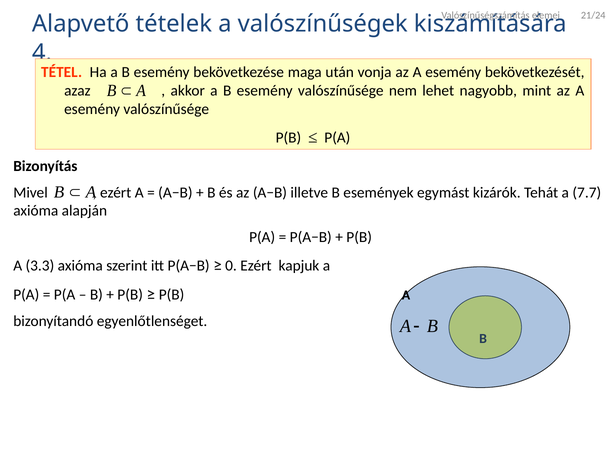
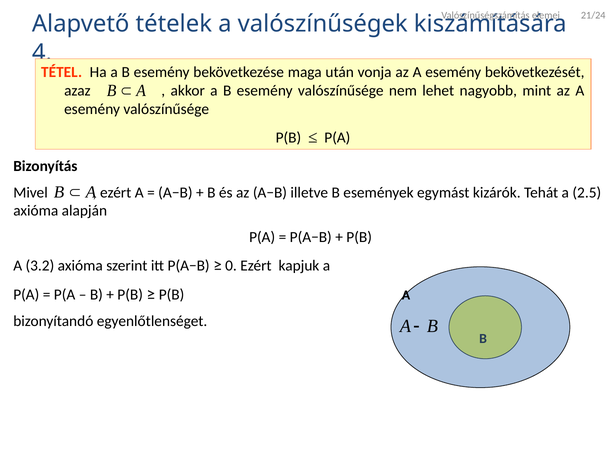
7.7: 7.7 -> 2.5 (587, 192)
3.3: 3.3 -> 3.2 (40, 265)
